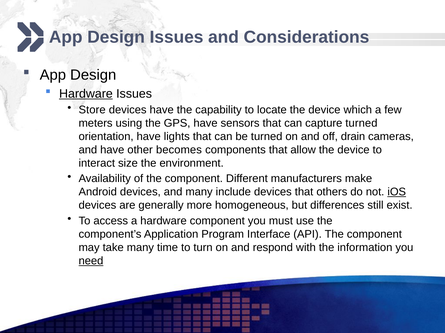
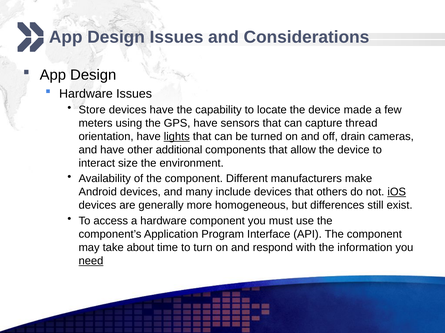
Hardware underline: present -> none (86, 94)
which: which -> made (358, 110)
capture turned: turned -> thread (361, 123)
lights underline: none -> present (177, 137)
becomes: becomes -> additional (179, 150)
take many: many -> about (140, 248)
